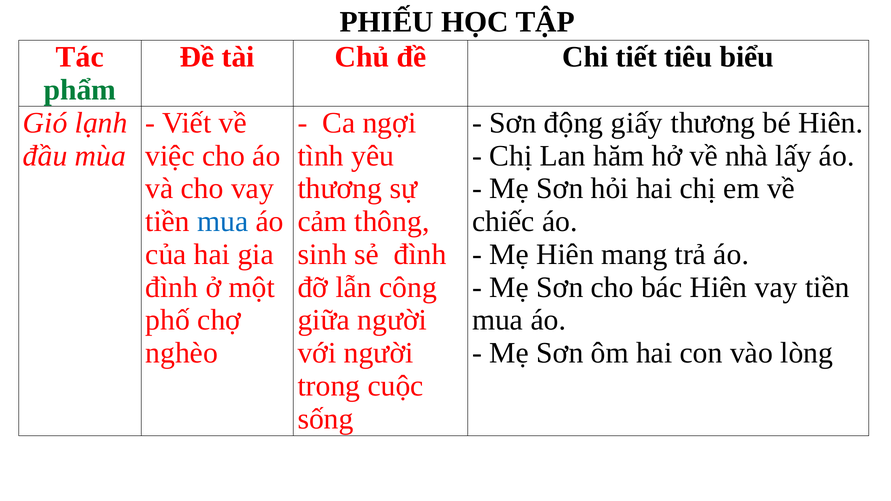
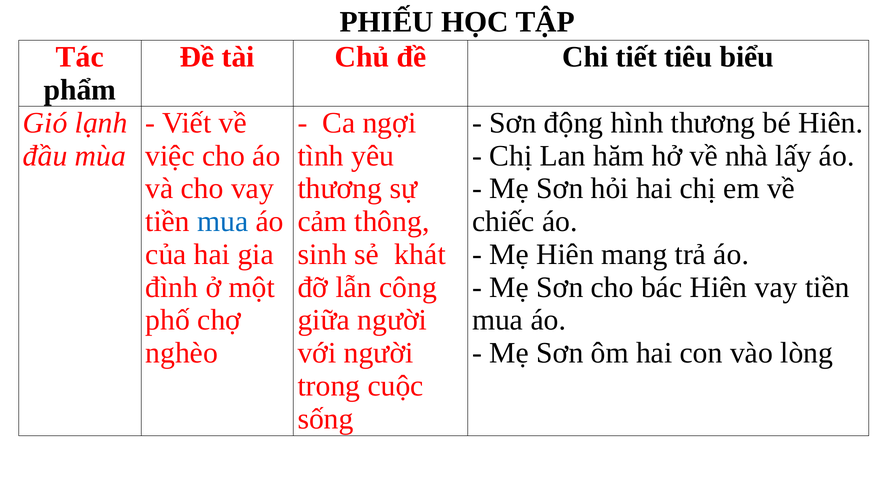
phẩm colour: green -> black (80, 90)
giấy: giấy -> hình (637, 123)
sẻ đình: đình -> khát (420, 254)
